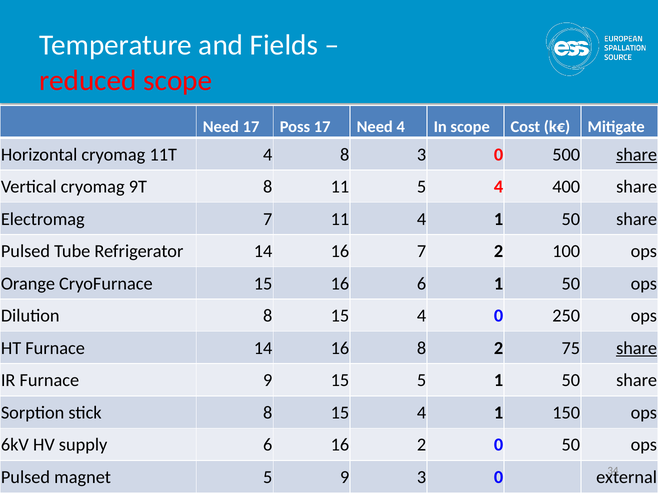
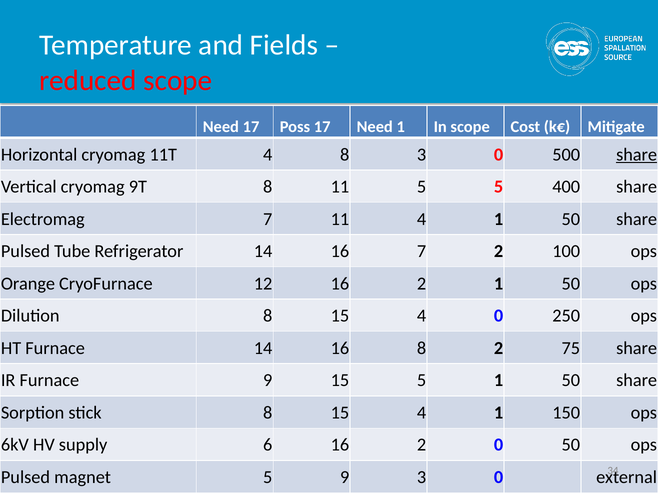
Need 4: 4 -> 1 (401, 127)
5 4: 4 -> 5 (499, 187)
CryoFurnace 15: 15 -> 12 (263, 284)
6: 6 -> 2 (422, 284)
share underline: present -> none (637, 349)
